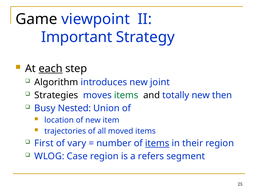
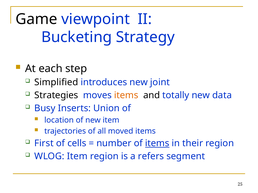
Important: Important -> Bucketing (77, 37)
each underline: present -> none (51, 69)
Algorithm: Algorithm -> Simplified (56, 82)
items colour: green -> orange (126, 96)
then: then -> data (222, 96)
Nested: Nested -> Inserts (74, 109)
vary: vary -> cells (77, 144)
WLOG Case: Case -> Item (77, 157)
